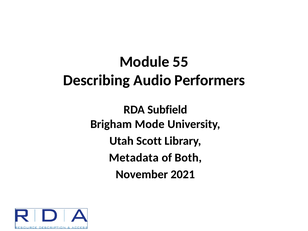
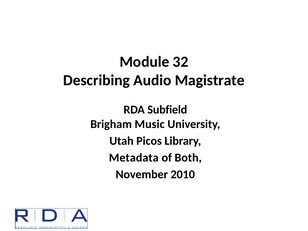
55: 55 -> 32 (181, 62)
Performers: Performers -> Magistrate (210, 80)
Mode: Mode -> Music (150, 124)
Scott: Scott -> Picos (149, 141)
2021: 2021 -> 2010 (183, 174)
